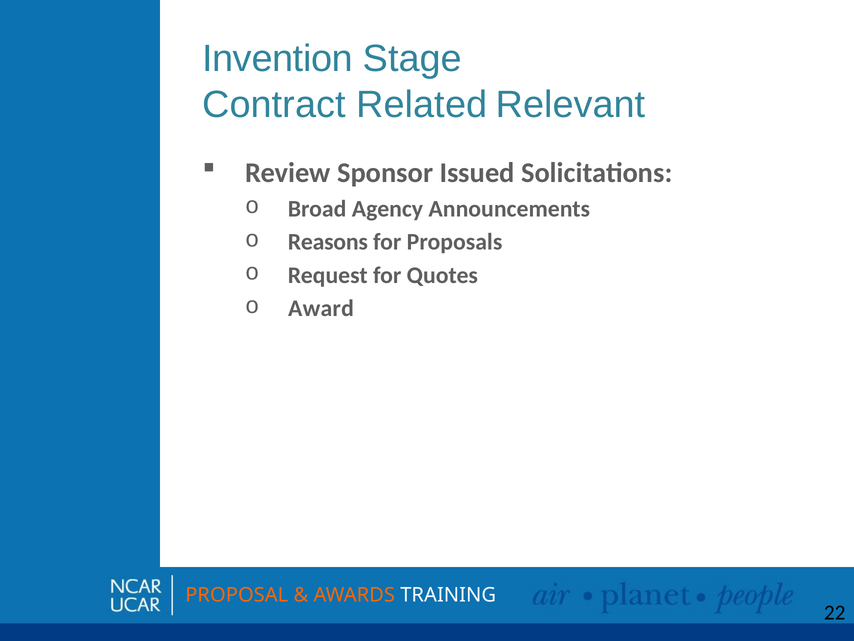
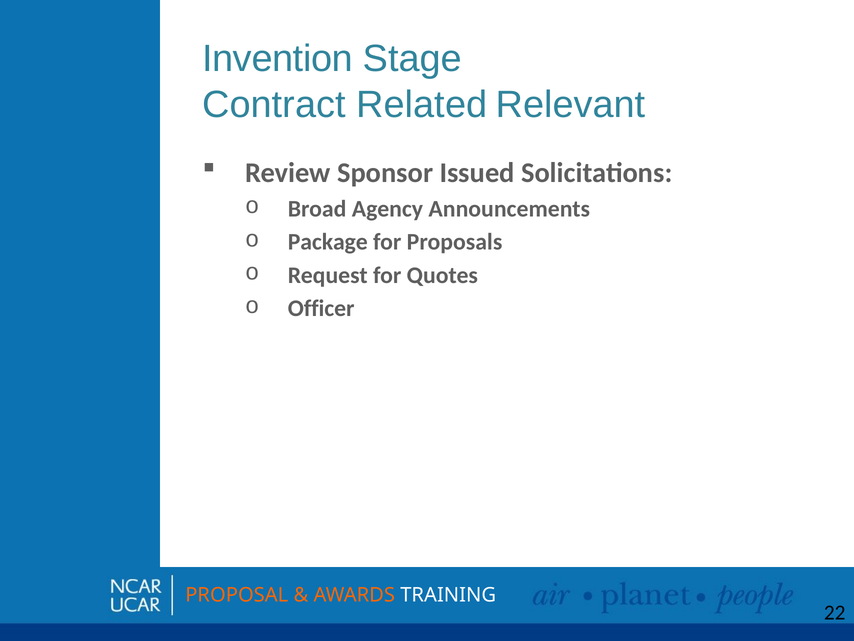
Reasons: Reasons -> Package (328, 242)
Award: Award -> Officer (321, 308)
